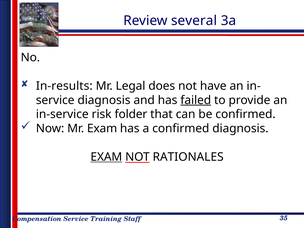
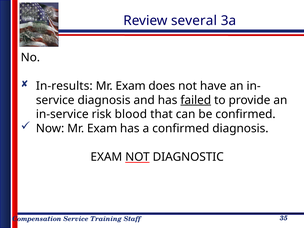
Legal: Legal -> Exam (131, 86)
folder: folder -> blood (131, 114)
EXAM underline: present -> none (106, 157)
RATIONALES: RATIONALES -> DIAGNOSTIC (188, 157)
